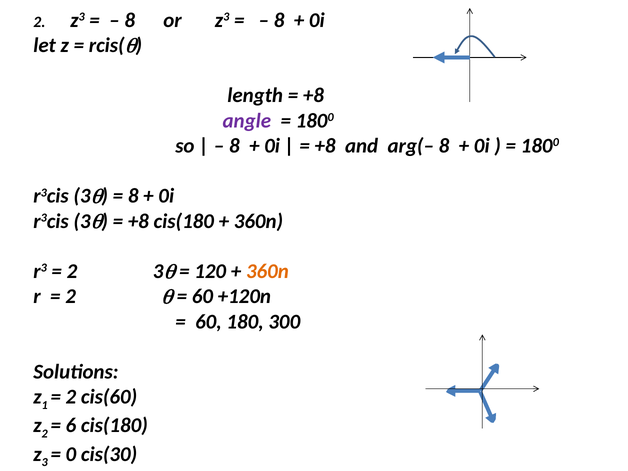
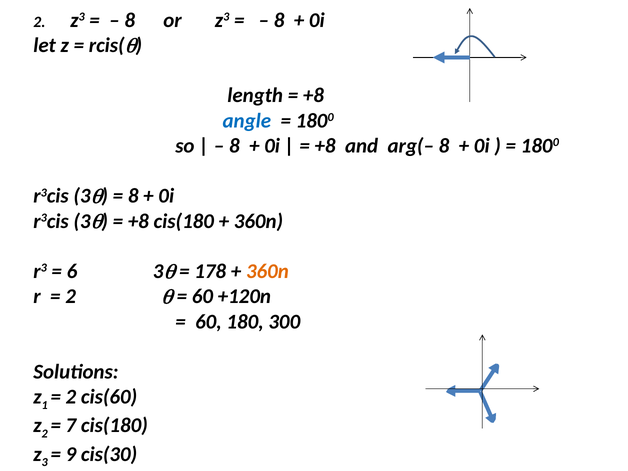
angle colour: purple -> blue (247, 121)
2: 2 -> 6 (72, 271)
120: 120 -> 178 (210, 271)
6: 6 -> 7 (71, 426)
0: 0 -> 9 (71, 454)
